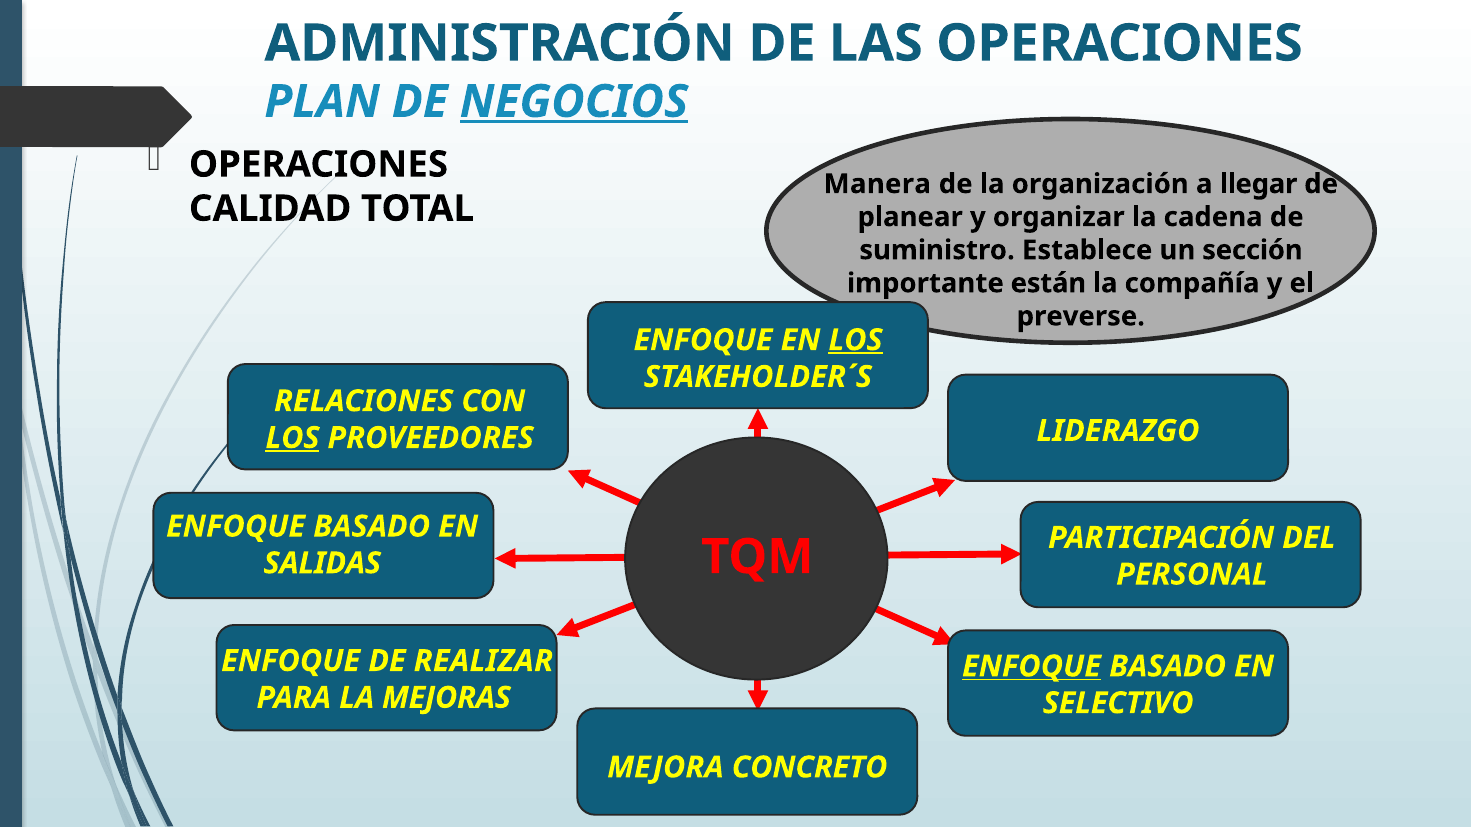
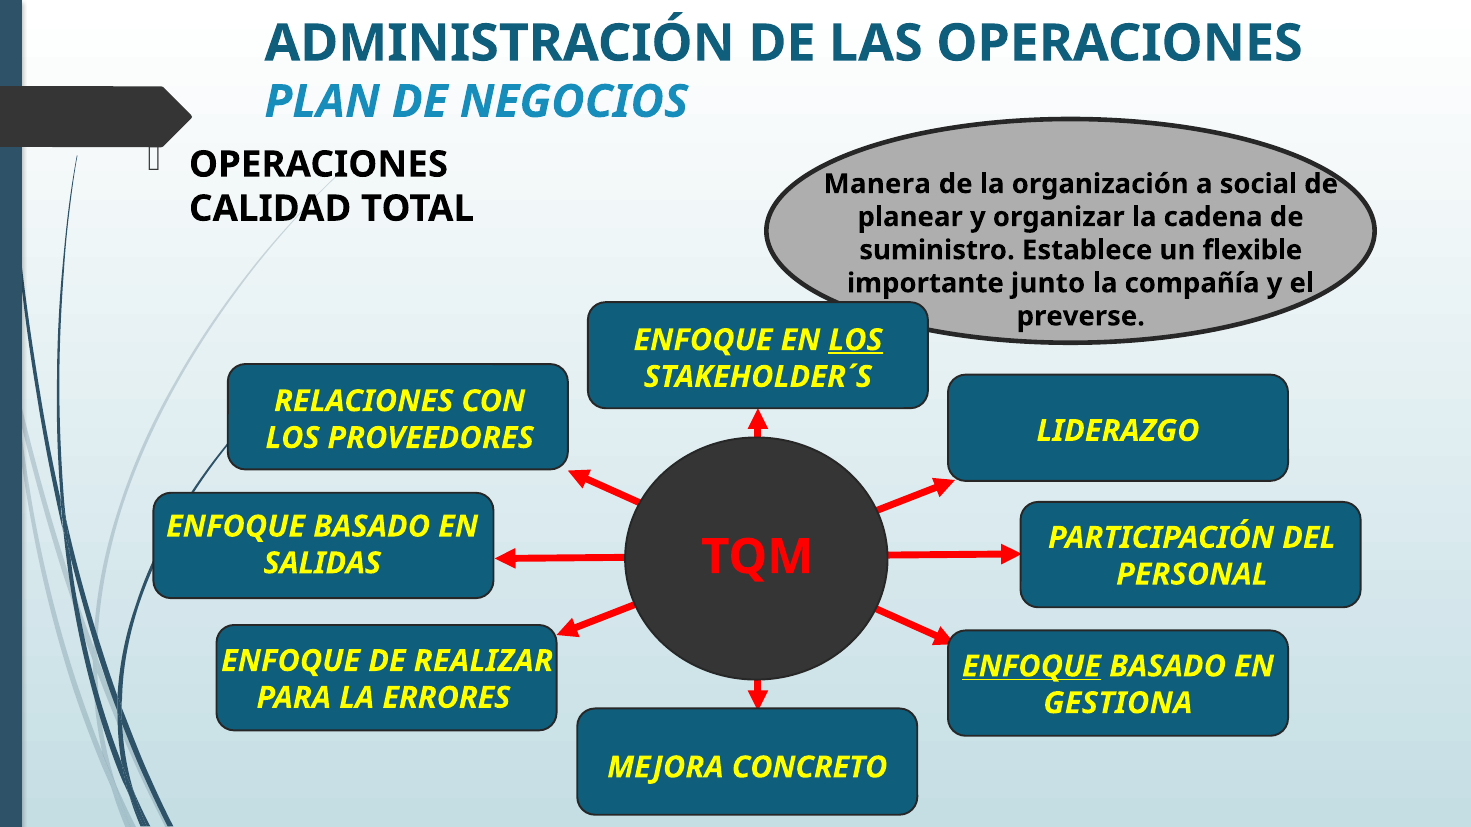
NEGOCIOS underline: present -> none (574, 102)
llegar: llegar -> social (1258, 184)
sección: sección -> flexible (1252, 250)
están: están -> junto (1048, 283)
LOS underline: present -> none (293, 438)
MEJORAS: MEJORAS -> ERRORES (446, 698)
SELECTIVO: SELECTIVO -> GESTIONA (1118, 703)
